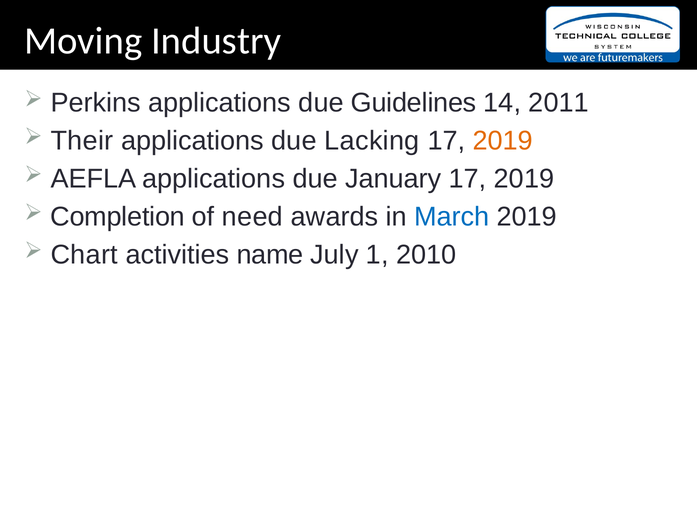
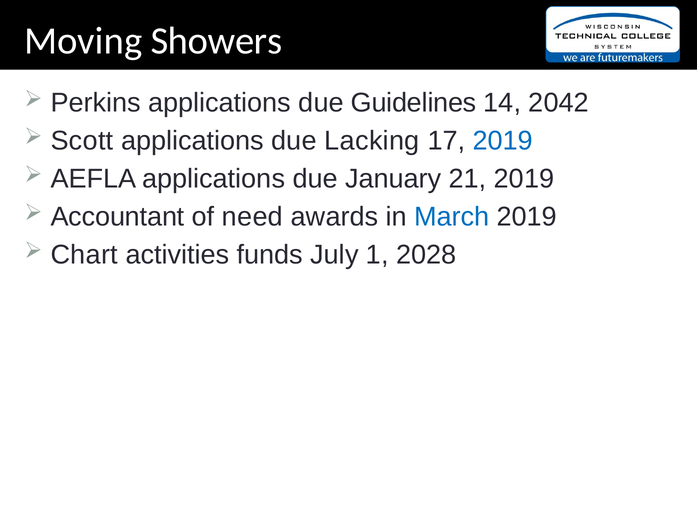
Industry: Industry -> Showers (216, 41)
2011: 2011 -> 2042 (559, 103)
Their: Their -> Scott (82, 141)
2019 colour: orange -> blue (503, 141)
January 17: 17 -> 21 (468, 179)
Completion: Completion -> Accountant (118, 217)
name: name -> funds (270, 254)
2010: 2010 -> 2028 (426, 254)
